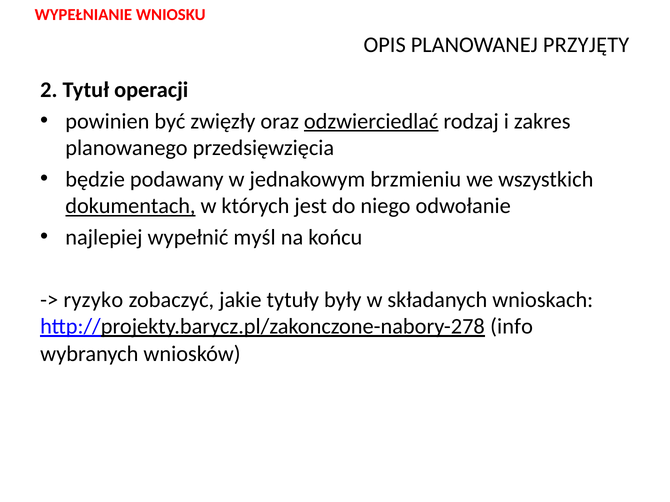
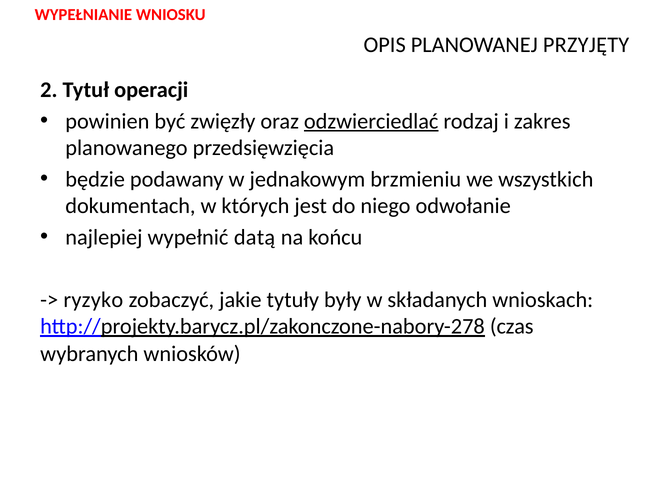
dokumentach underline: present -> none (130, 206)
myśl: myśl -> datą (255, 238)
info: info -> czas (512, 327)
